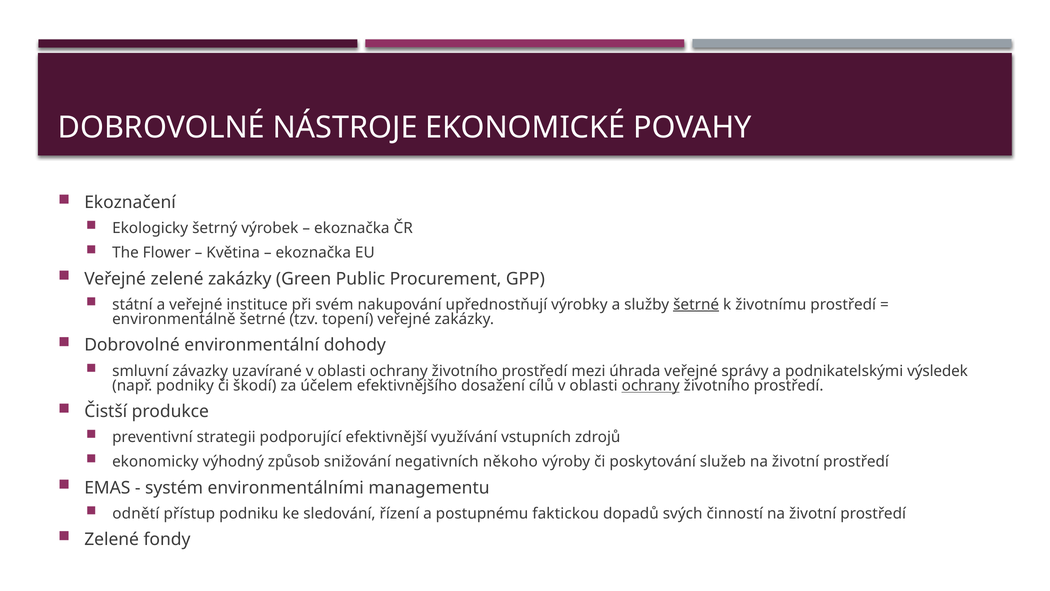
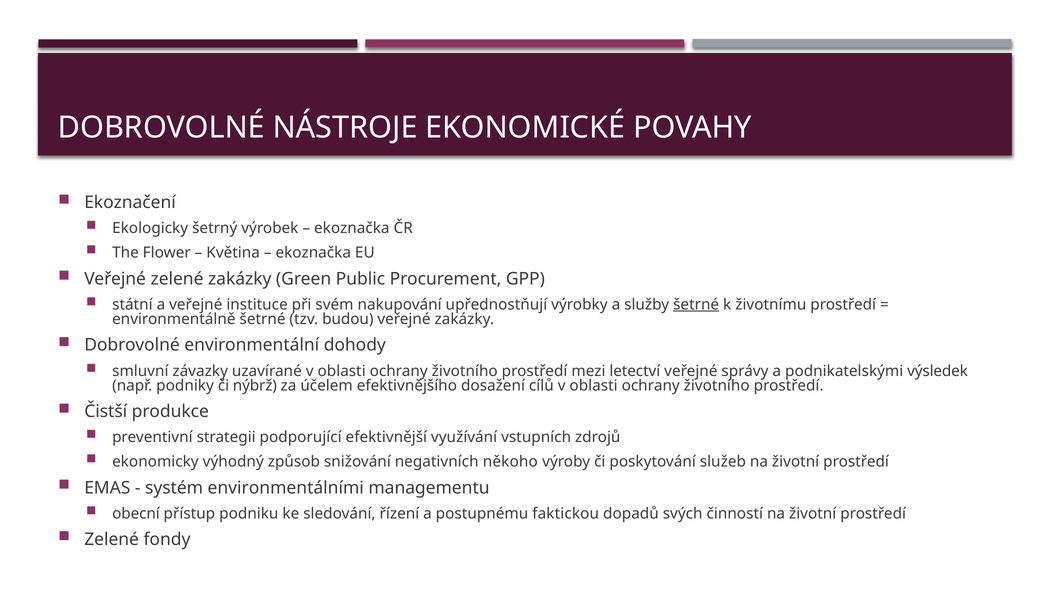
topení: topení -> budou (348, 319)
úhrada: úhrada -> letectví (635, 371)
škodí: škodí -> nýbrž (255, 385)
ochrany underline: present -> none (651, 385)
odnětí: odnětí -> obecní (136, 513)
